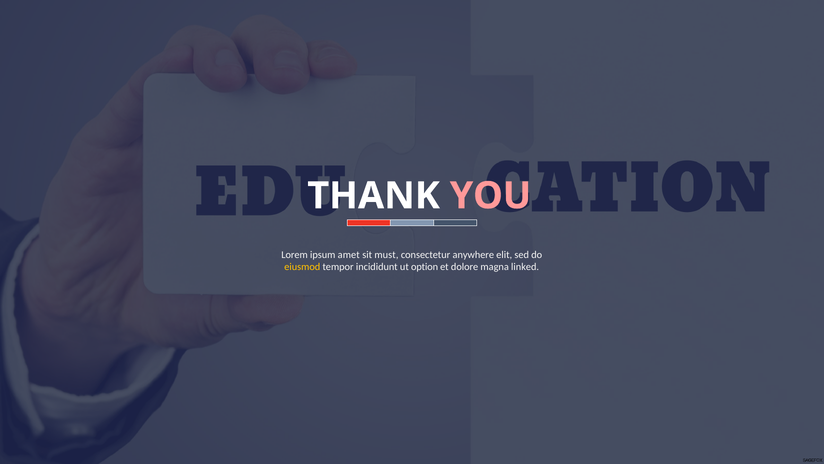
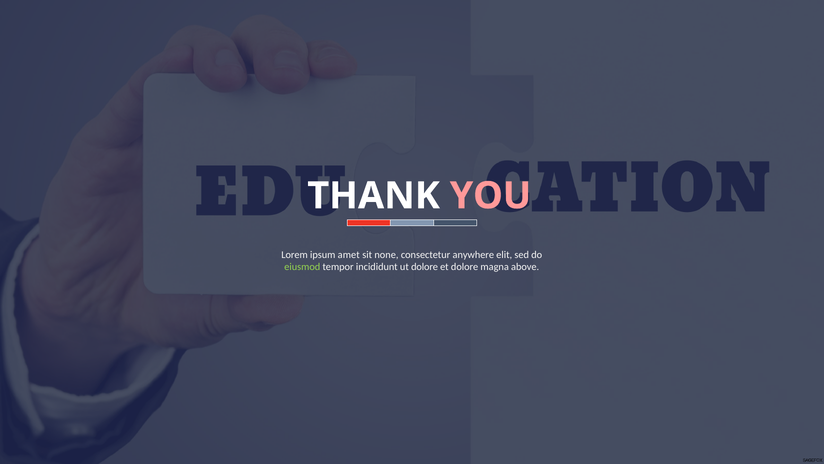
must: must -> none (386, 254)
eiusmod colour: yellow -> light green (302, 267)
ut option: option -> dolore (425, 267)
linked: linked -> above (525, 267)
